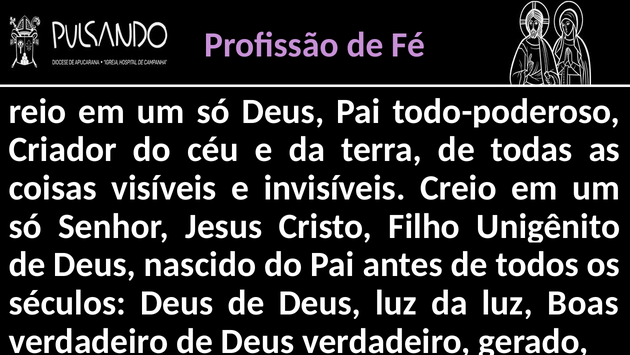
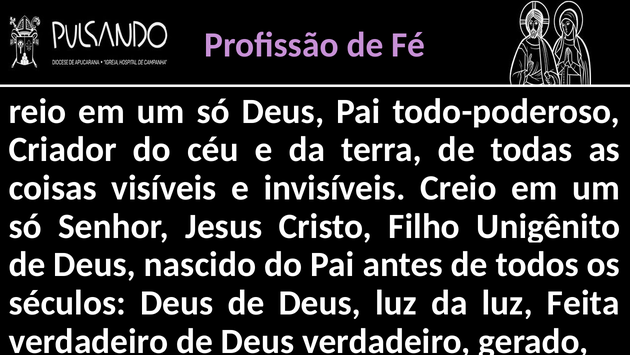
Boas: Boas -> Feita (583, 302)
